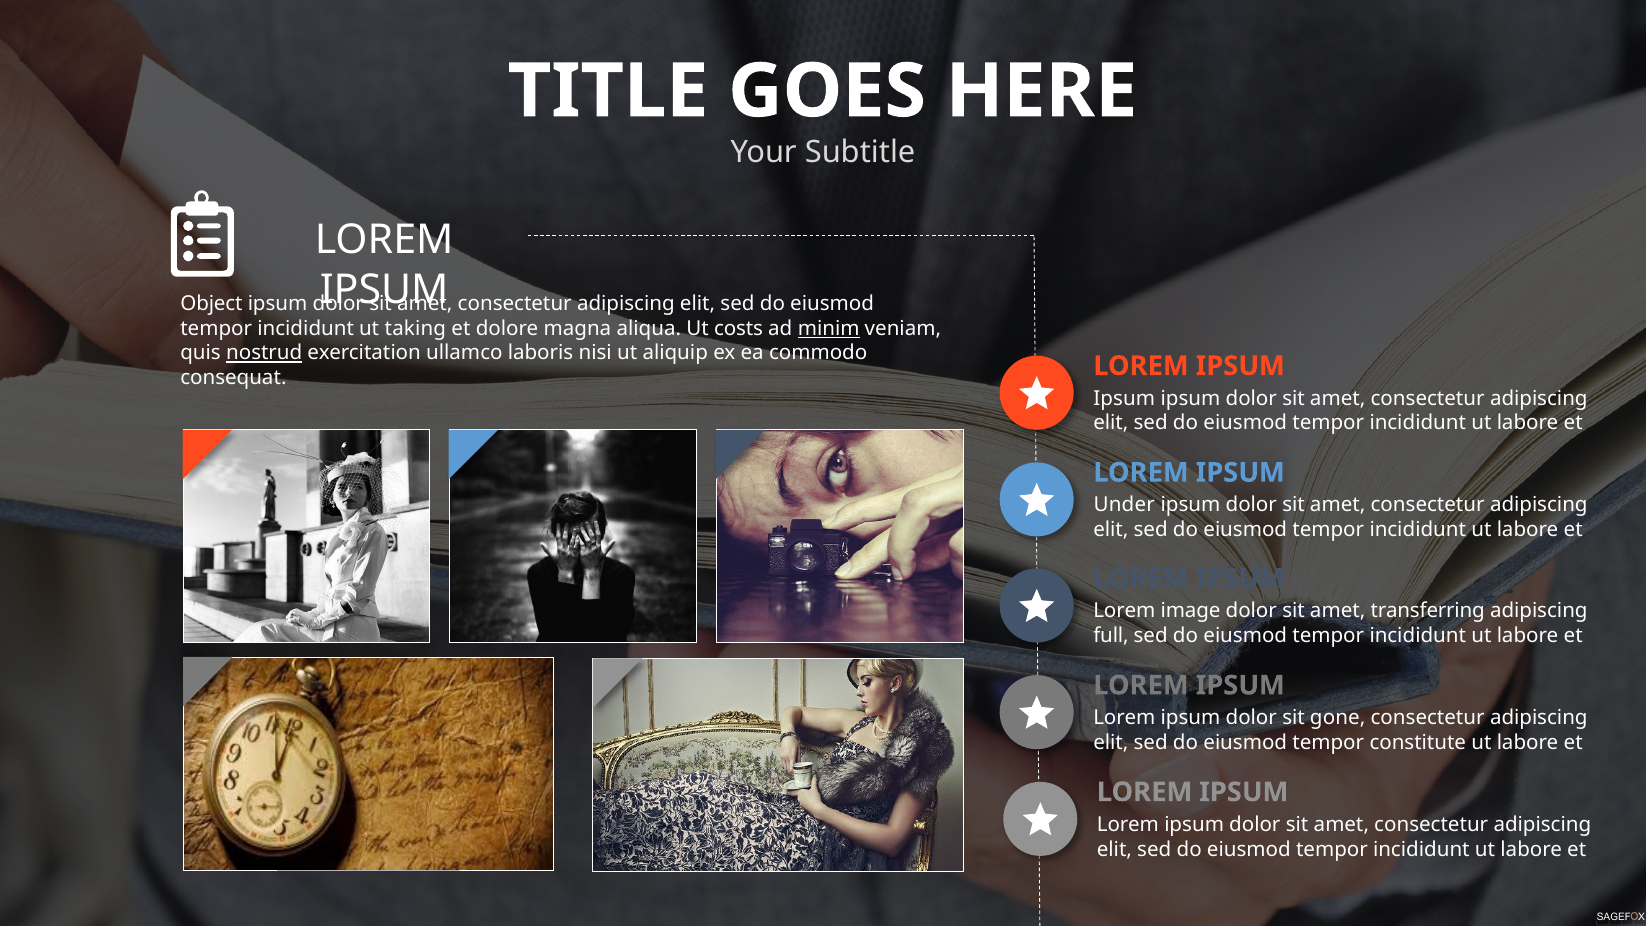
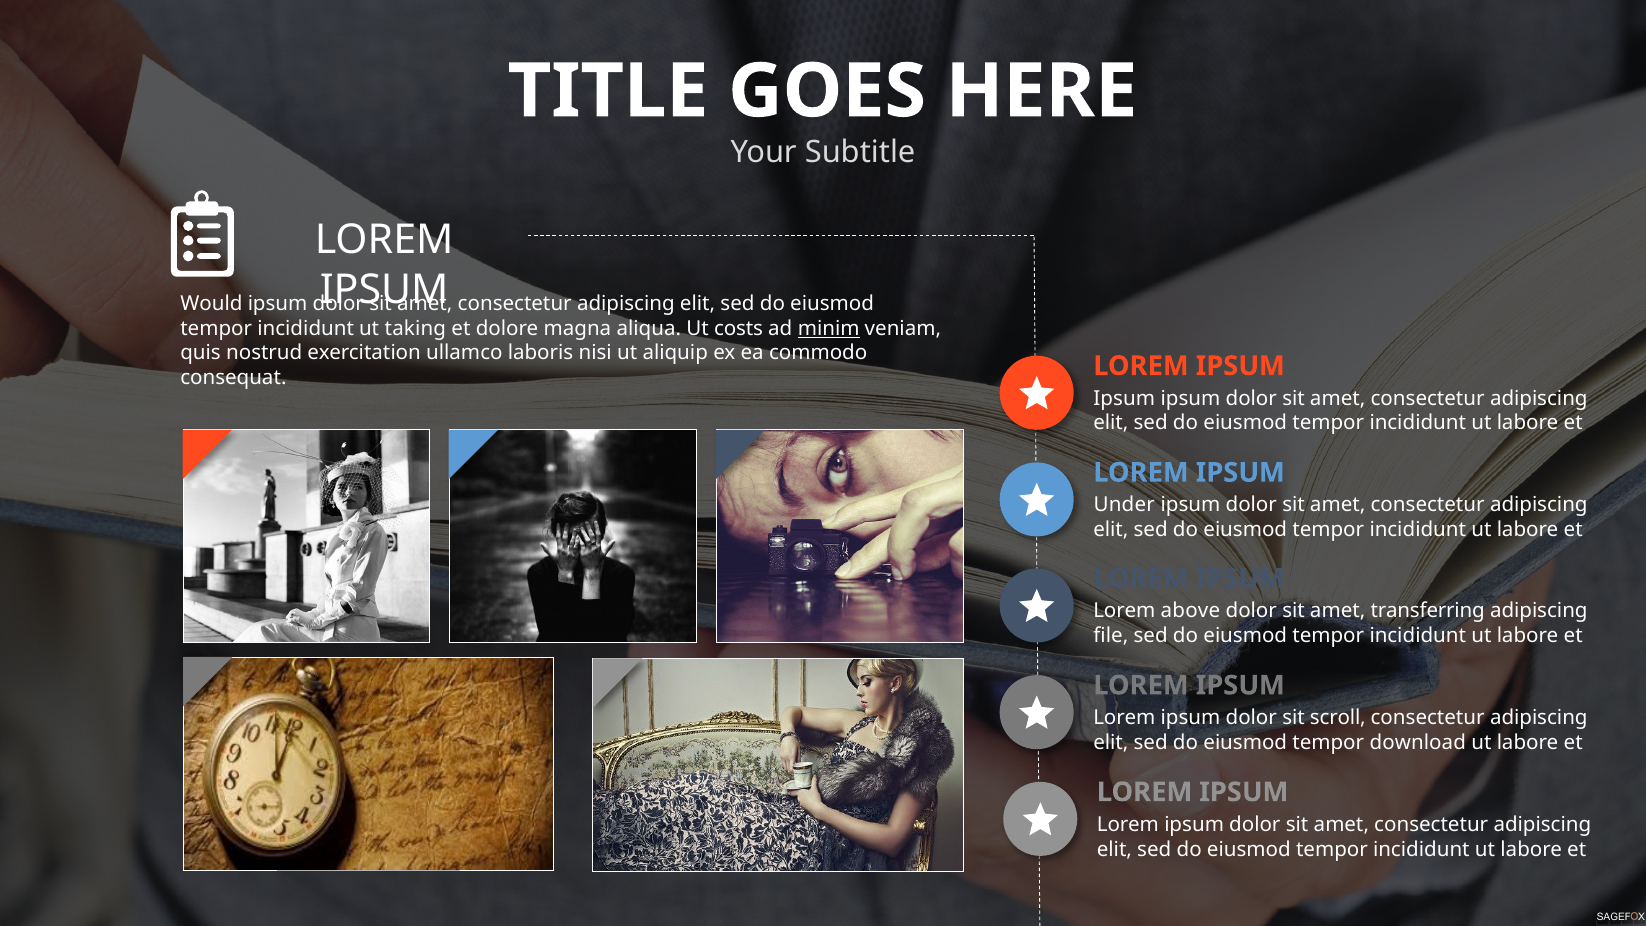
Object: Object -> Would (211, 304)
nostrud underline: present -> none (264, 353)
image: image -> above (1190, 611)
full: full -> file (1111, 636)
gone: gone -> scroll (1338, 718)
constitute: constitute -> download (1418, 742)
